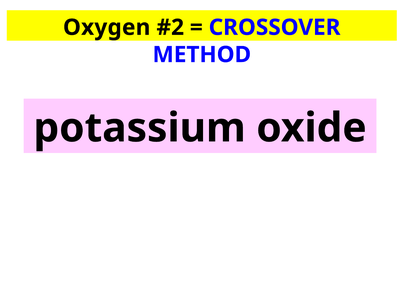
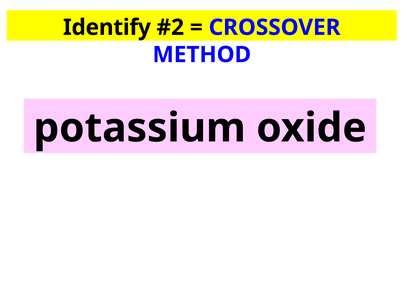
Oxygen: Oxygen -> Identify (107, 27)
